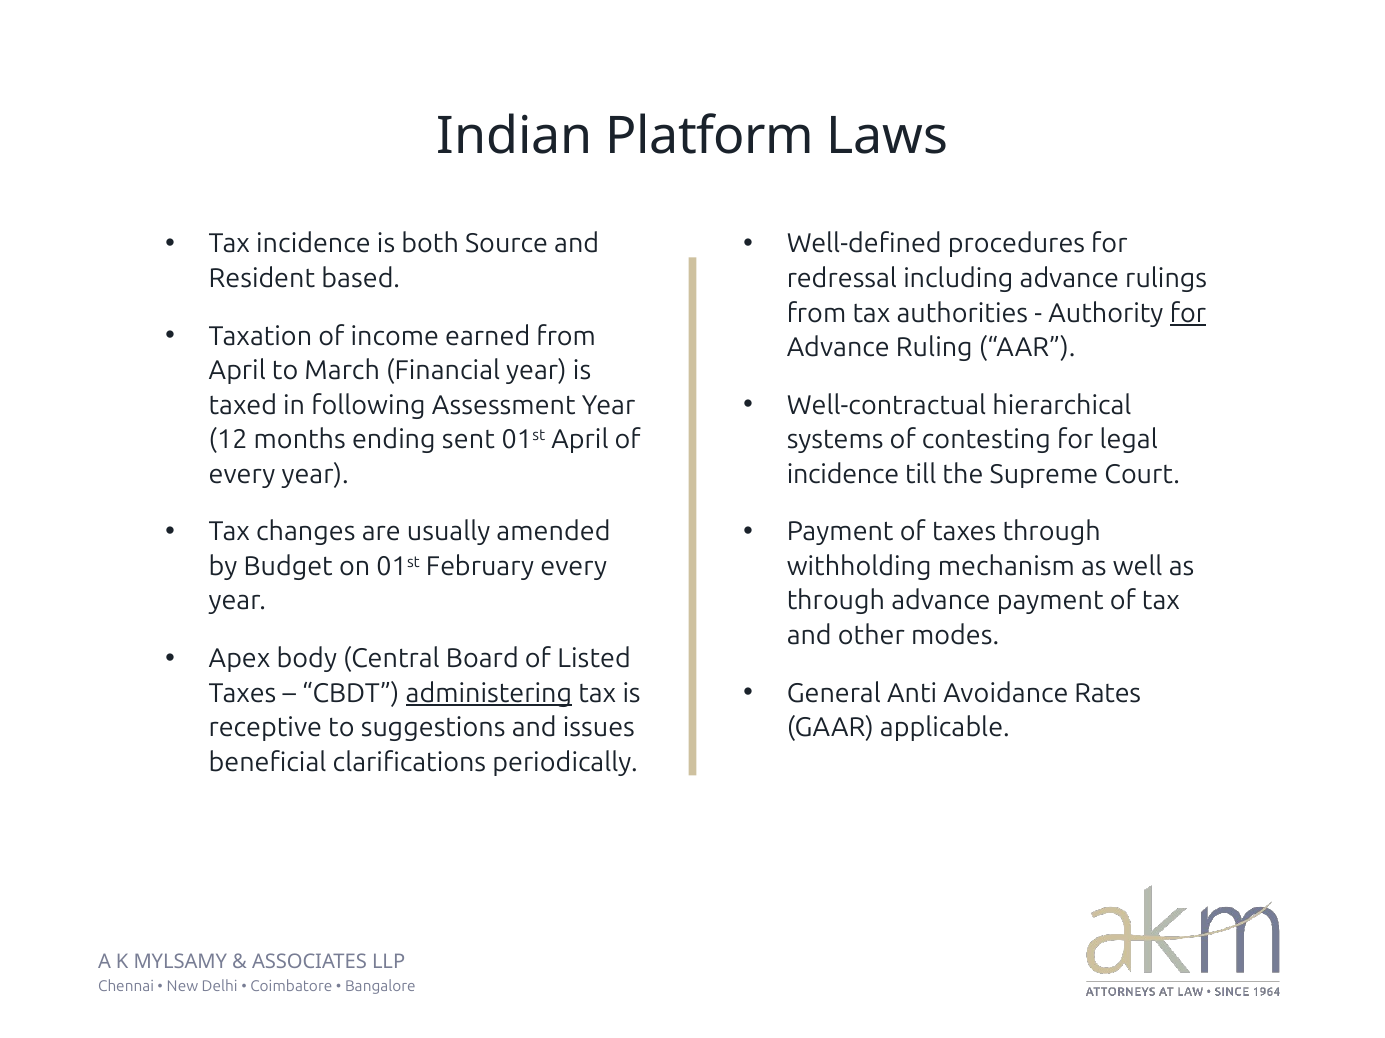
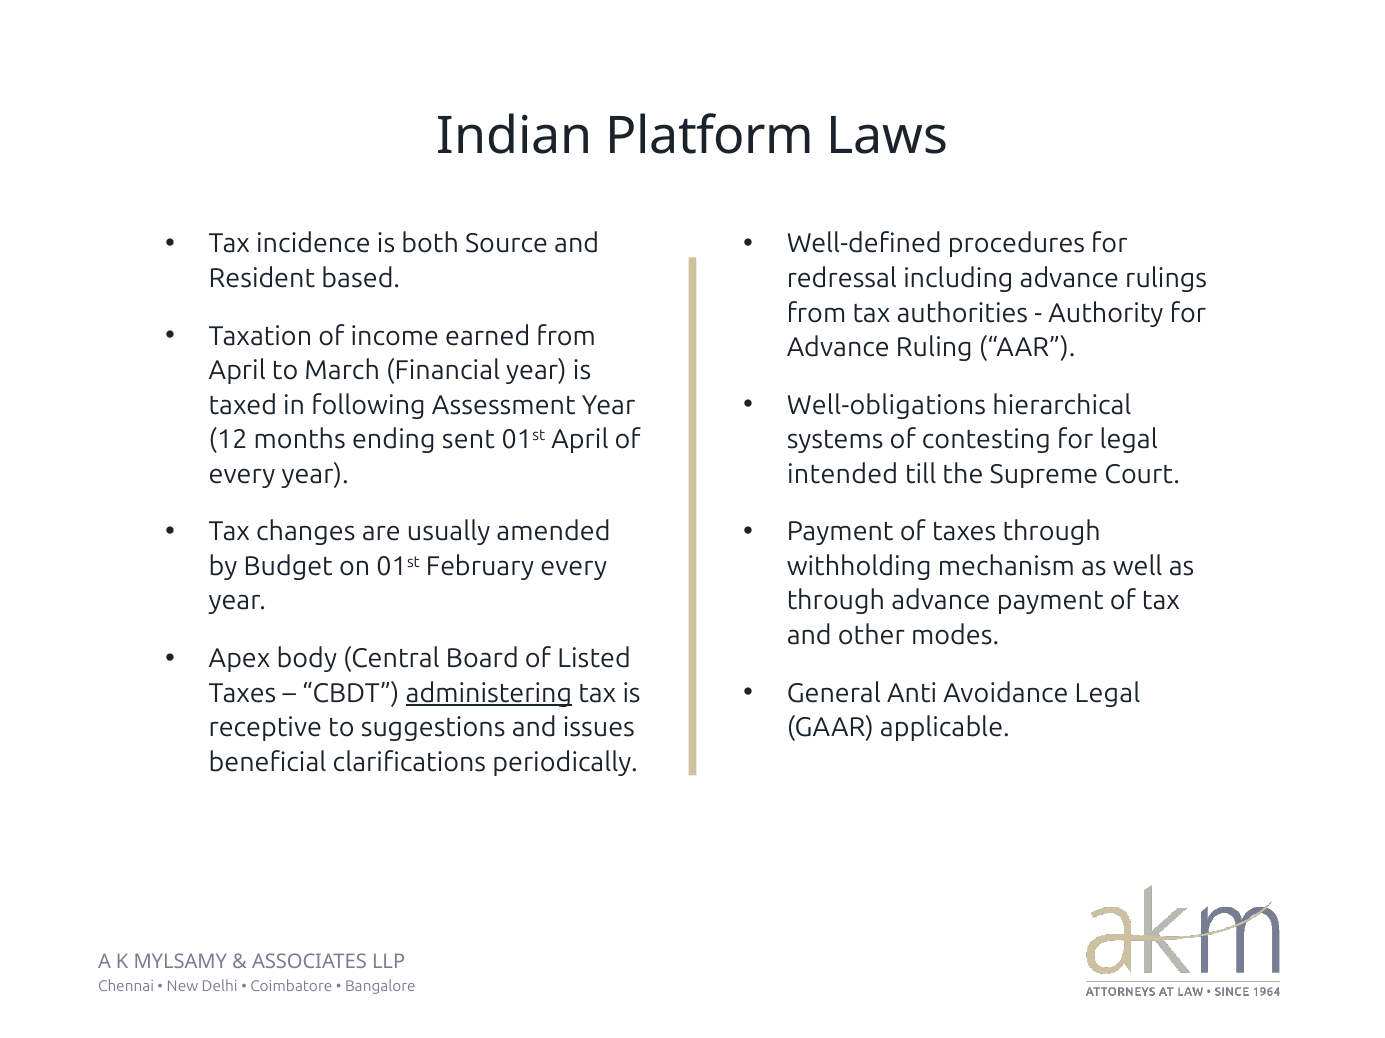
for underline: present -> none (1188, 313)
Well-contractual: Well-contractual -> Well-obligations (886, 406)
incidence: incidence -> intended (843, 475)
Avoidance Rates: Rates -> Legal (1107, 694)
